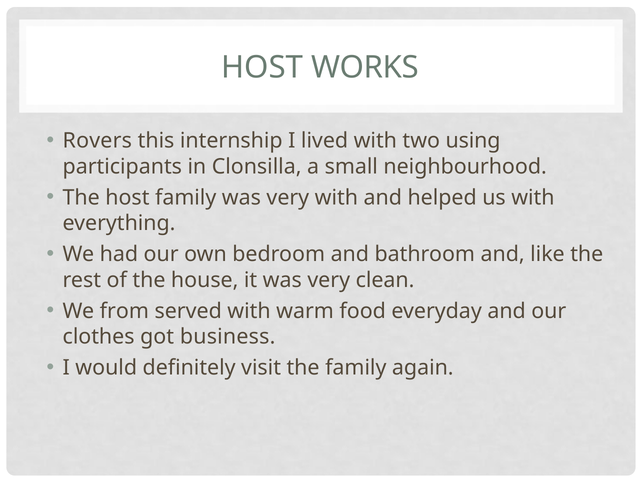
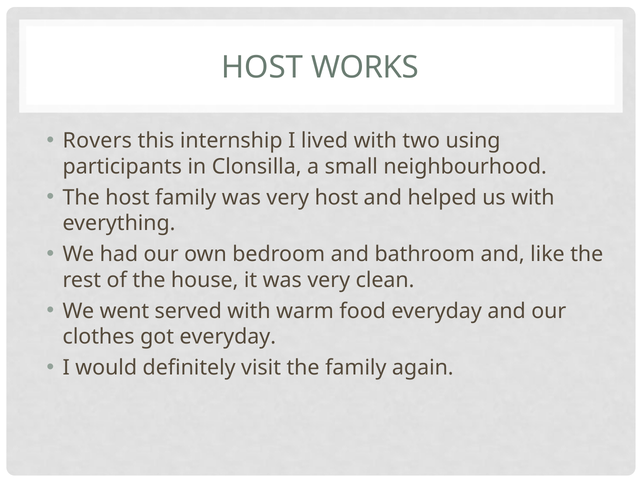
very with: with -> host (336, 197)
from: from -> went (124, 311)
got business: business -> everyday (228, 336)
